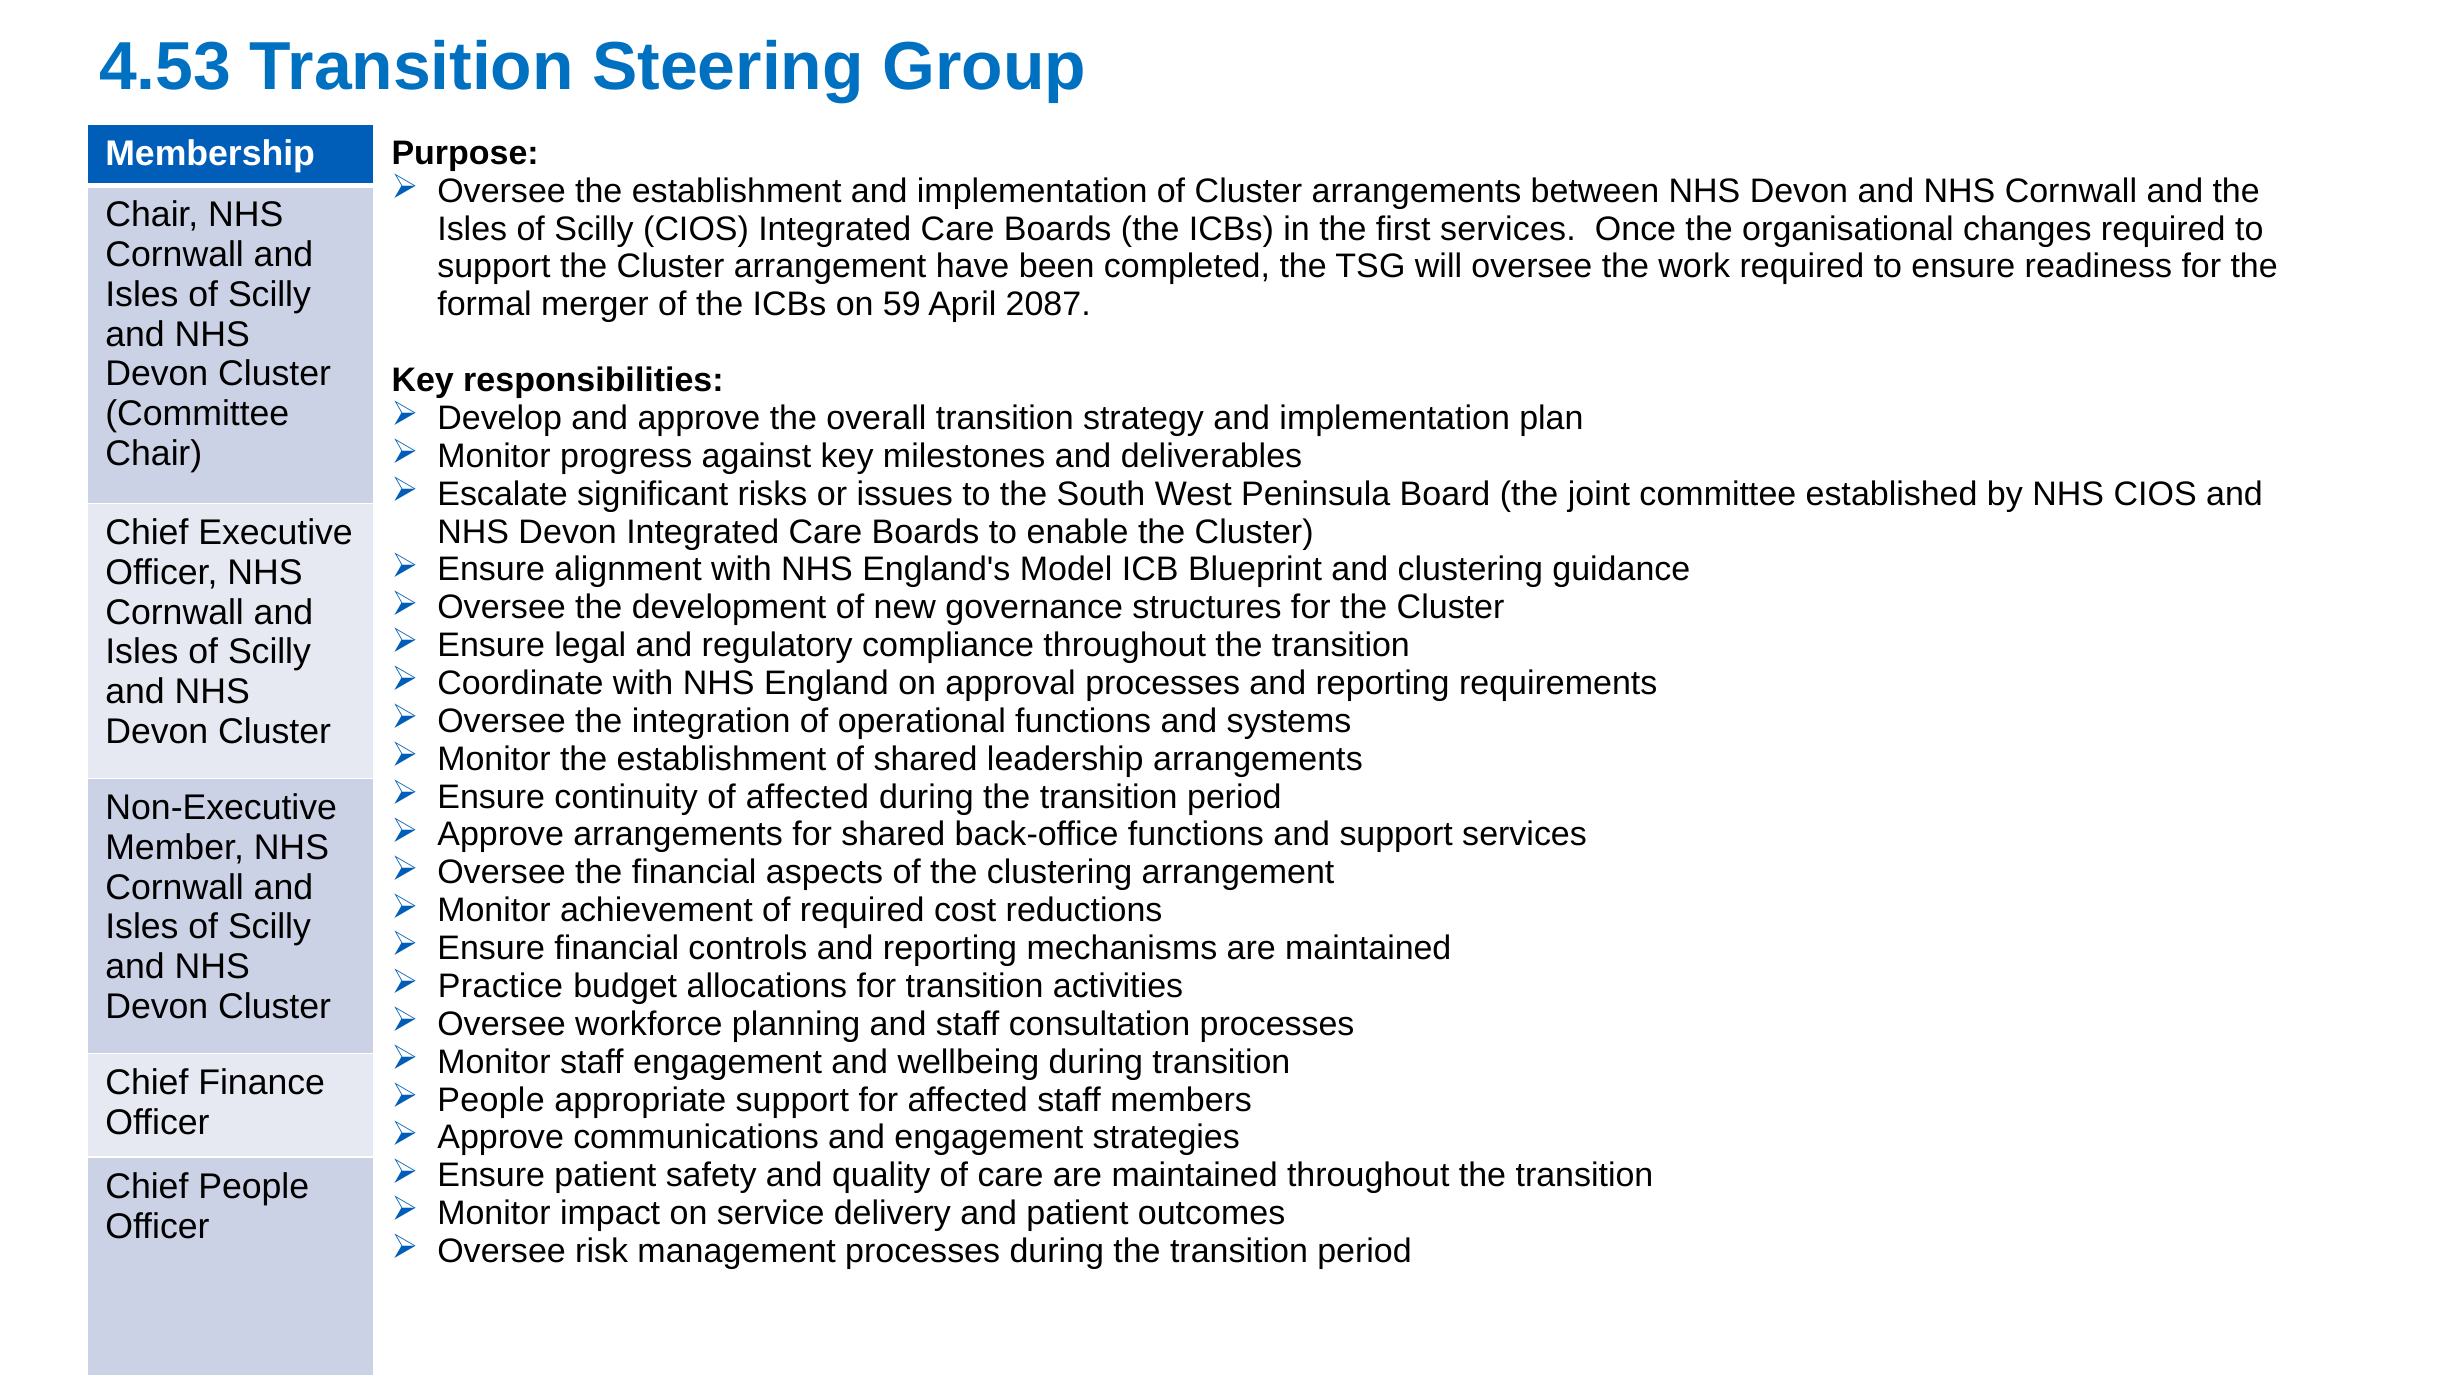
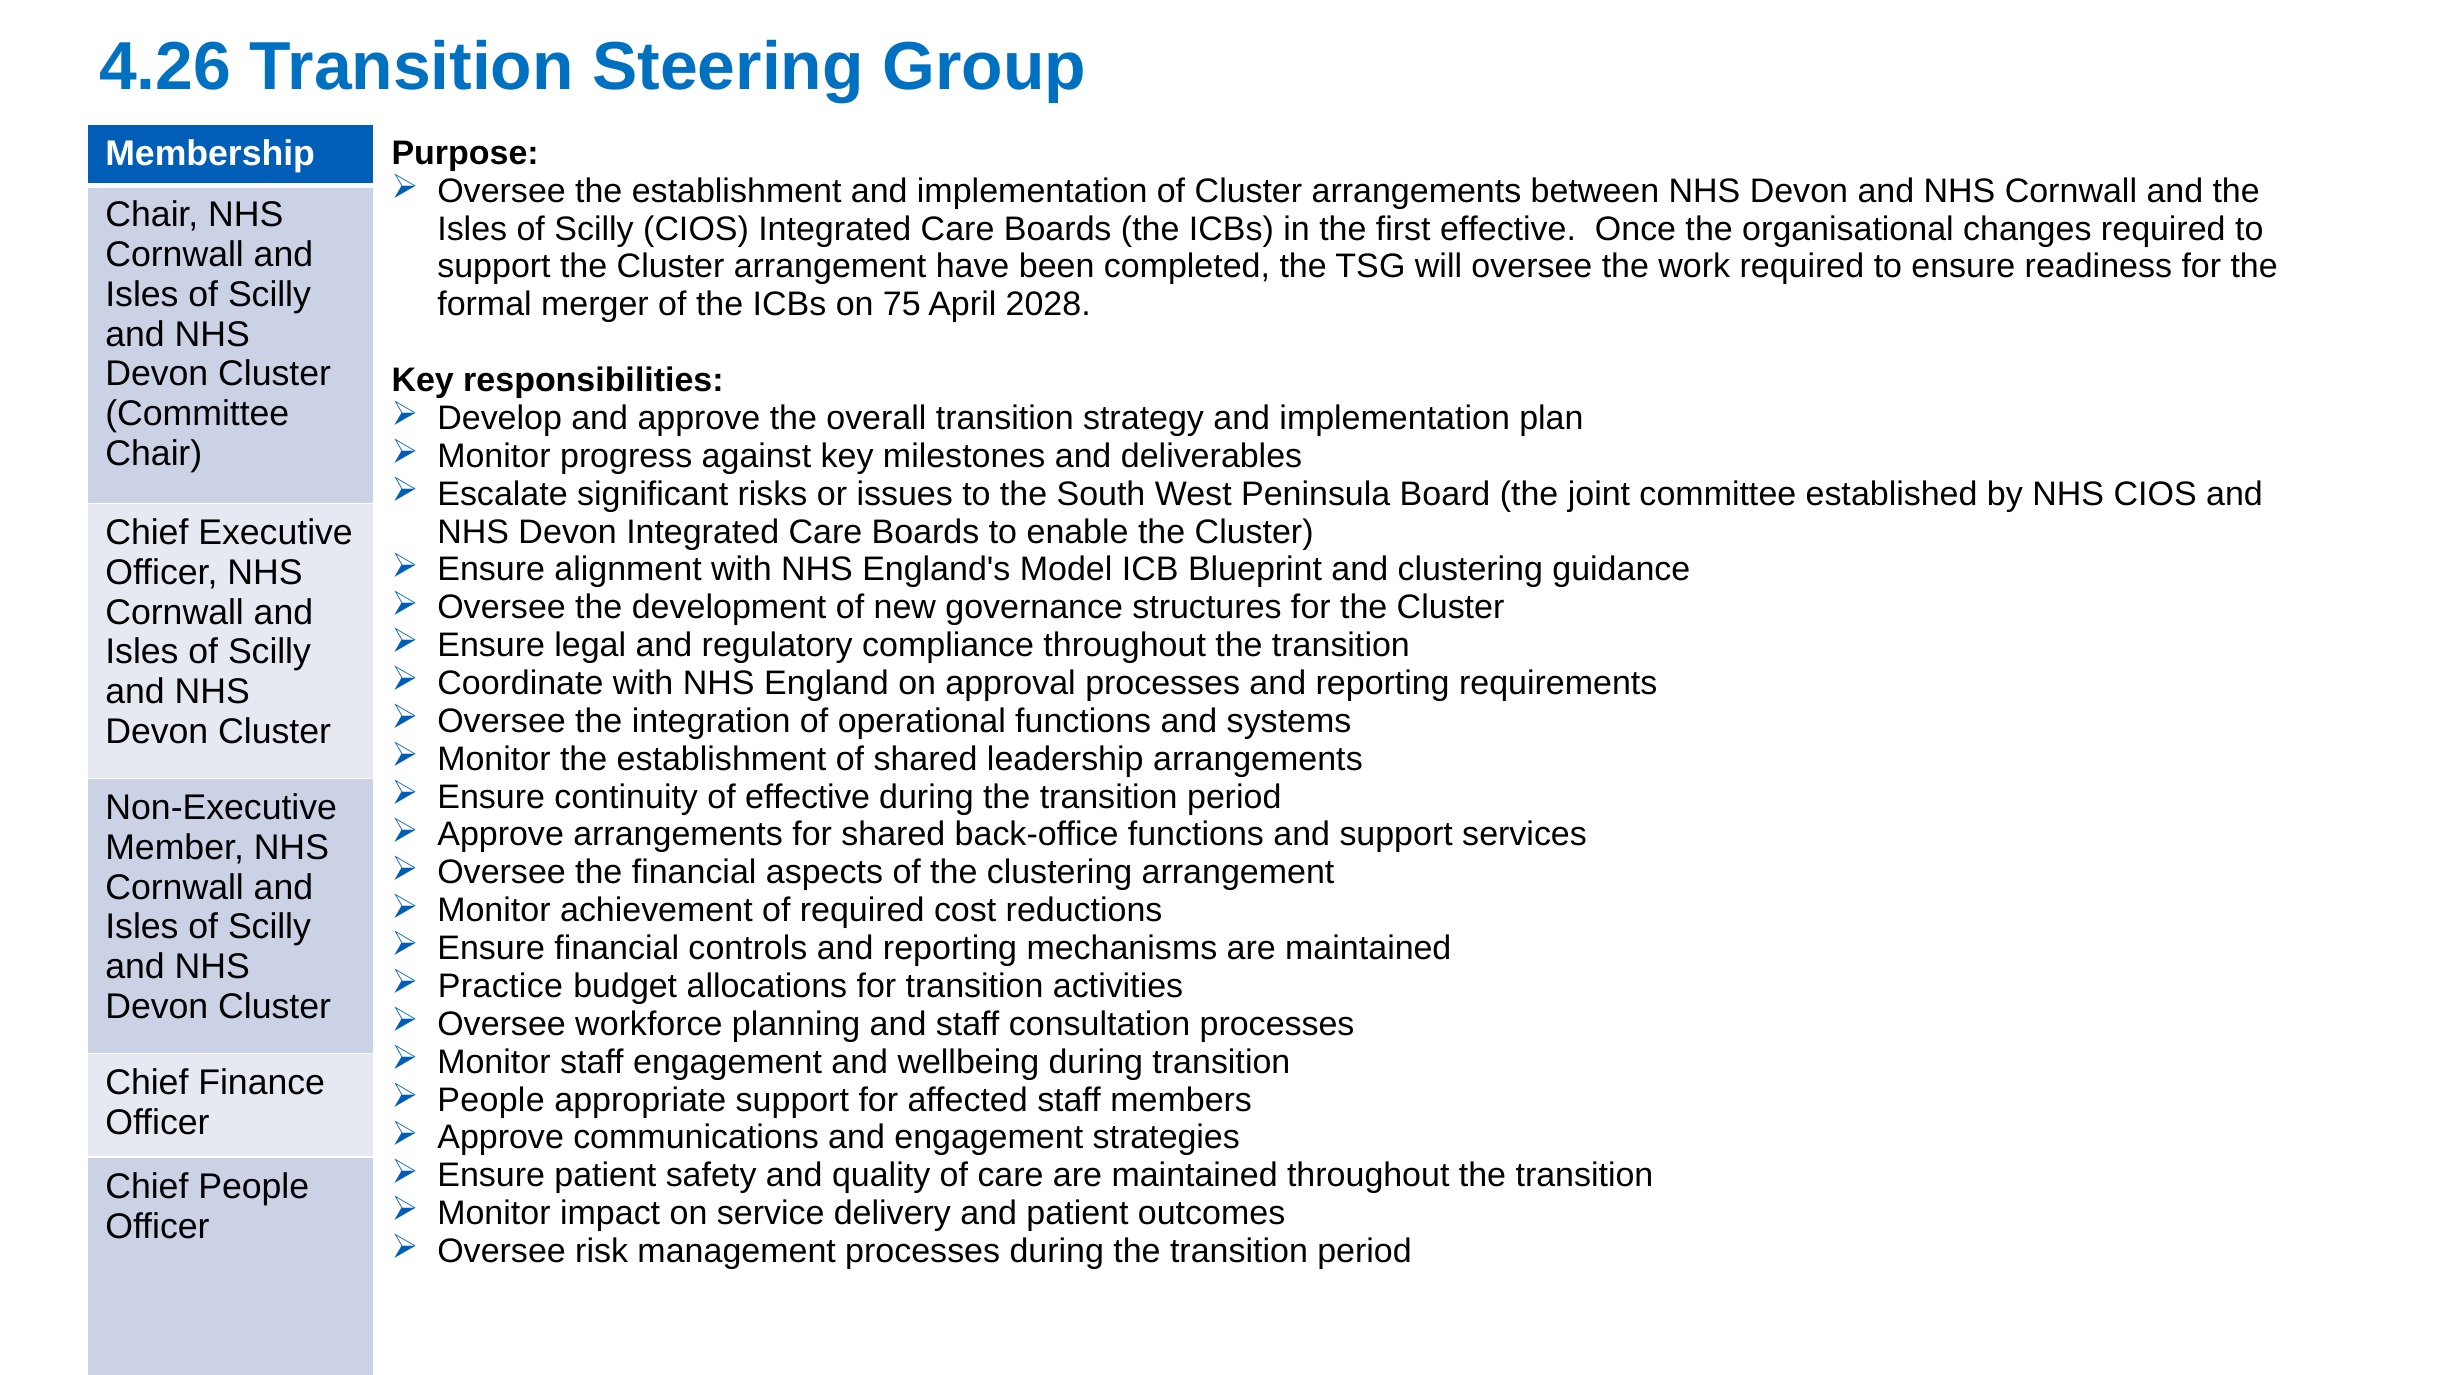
4.53: 4.53 -> 4.26 (165, 67)
first services: services -> effective (1508, 229)
59: 59 -> 75 (902, 305)
2087: 2087 -> 2028 (1048, 305)
of affected: affected -> effective (808, 797)
